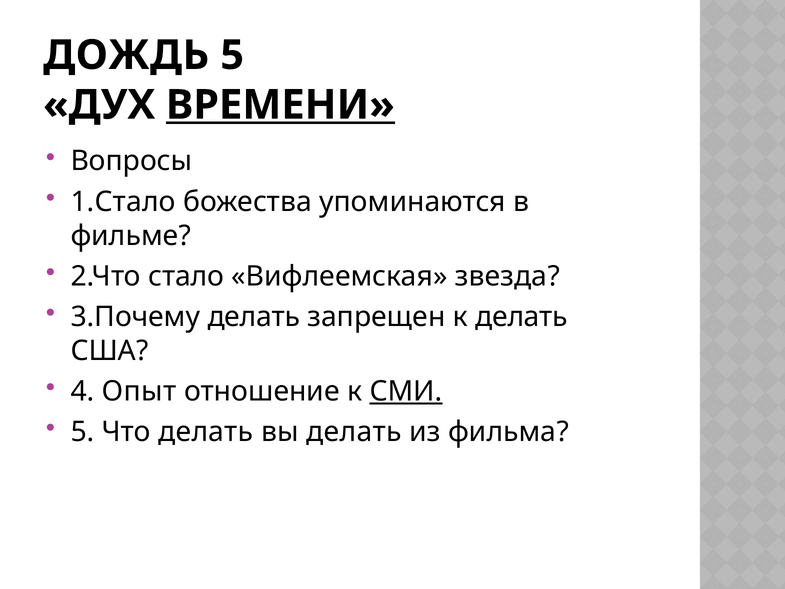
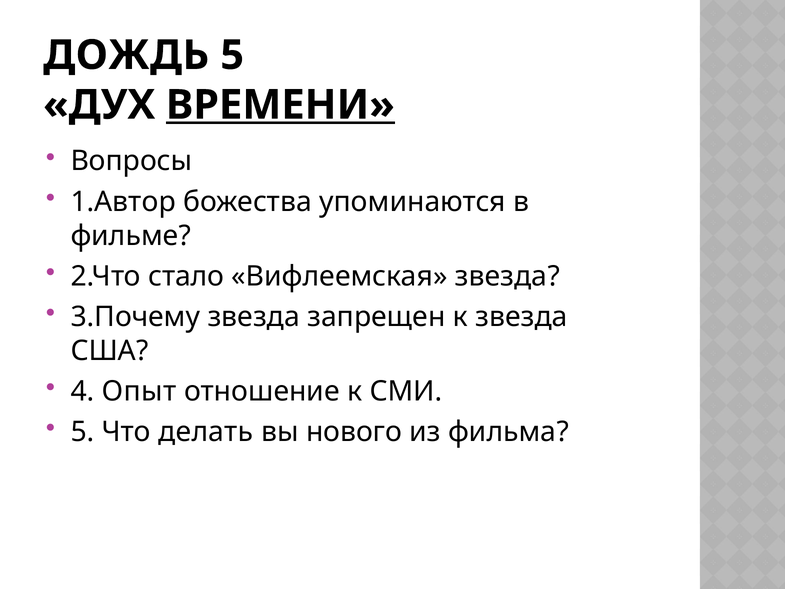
1.Стало: 1.Стало -> 1.Автор (123, 202)
3.Почему делать: делать -> звезда (254, 317)
к делать: делать -> звезда (521, 317)
СМИ underline: present -> none (406, 391)
вы делать: делать -> нового (354, 432)
